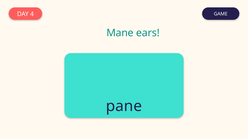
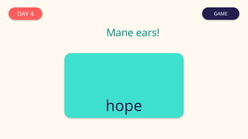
pane: pane -> hope (124, 106)
